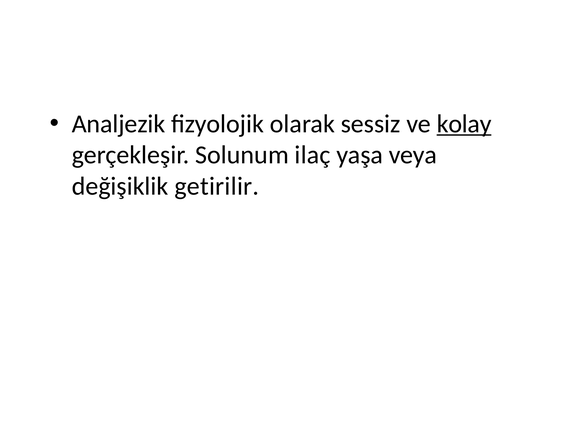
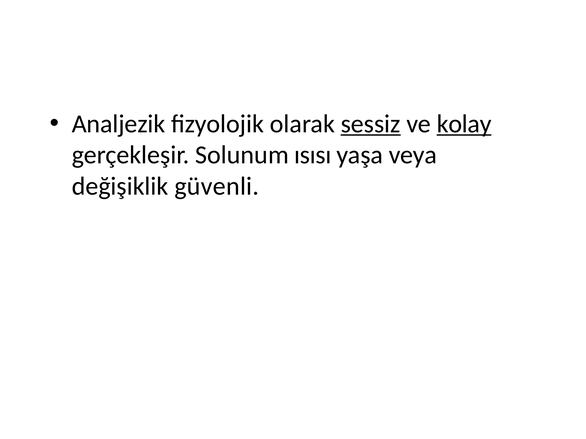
sessiz underline: none -> present (371, 124)
ilaç: ilaç -> ısısı (313, 155)
getirilir: getirilir -> güvenli (217, 186)
